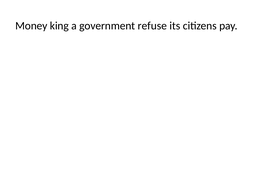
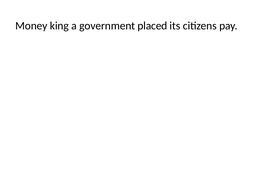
refuse: refuse -> placed (152, 26)
